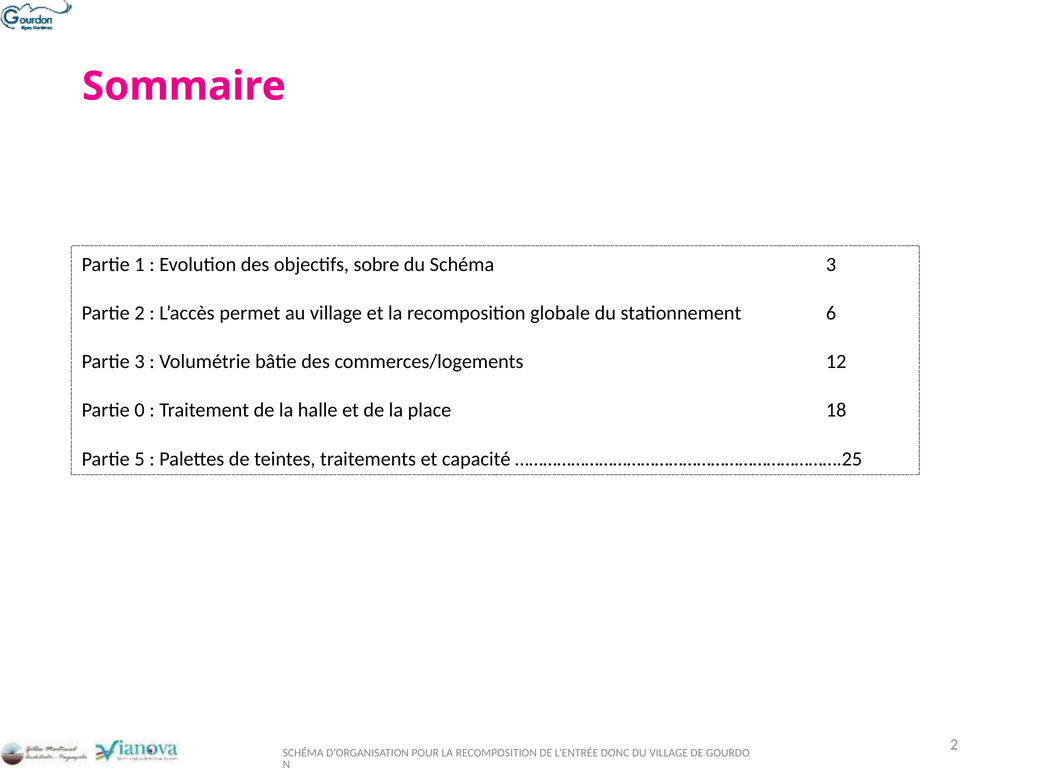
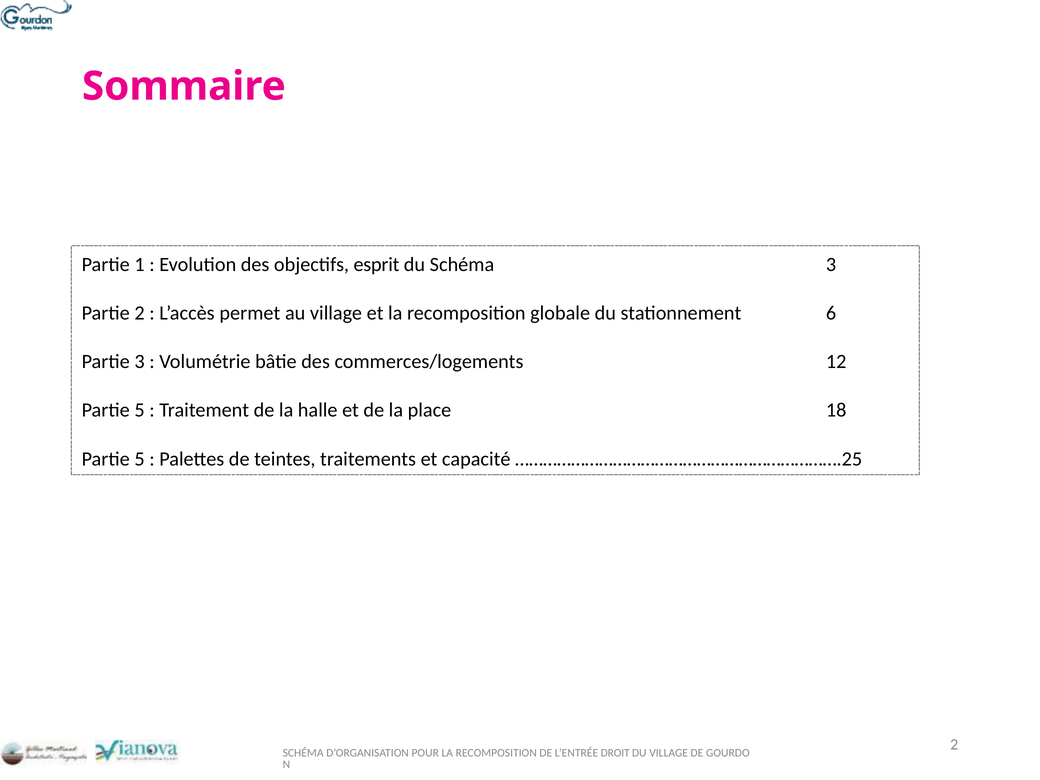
sobre: sobre -> esprit (376, 265)
0: 0 -> 5 (139, 410)
DONC: DONC -> DROIT (615, 753)
